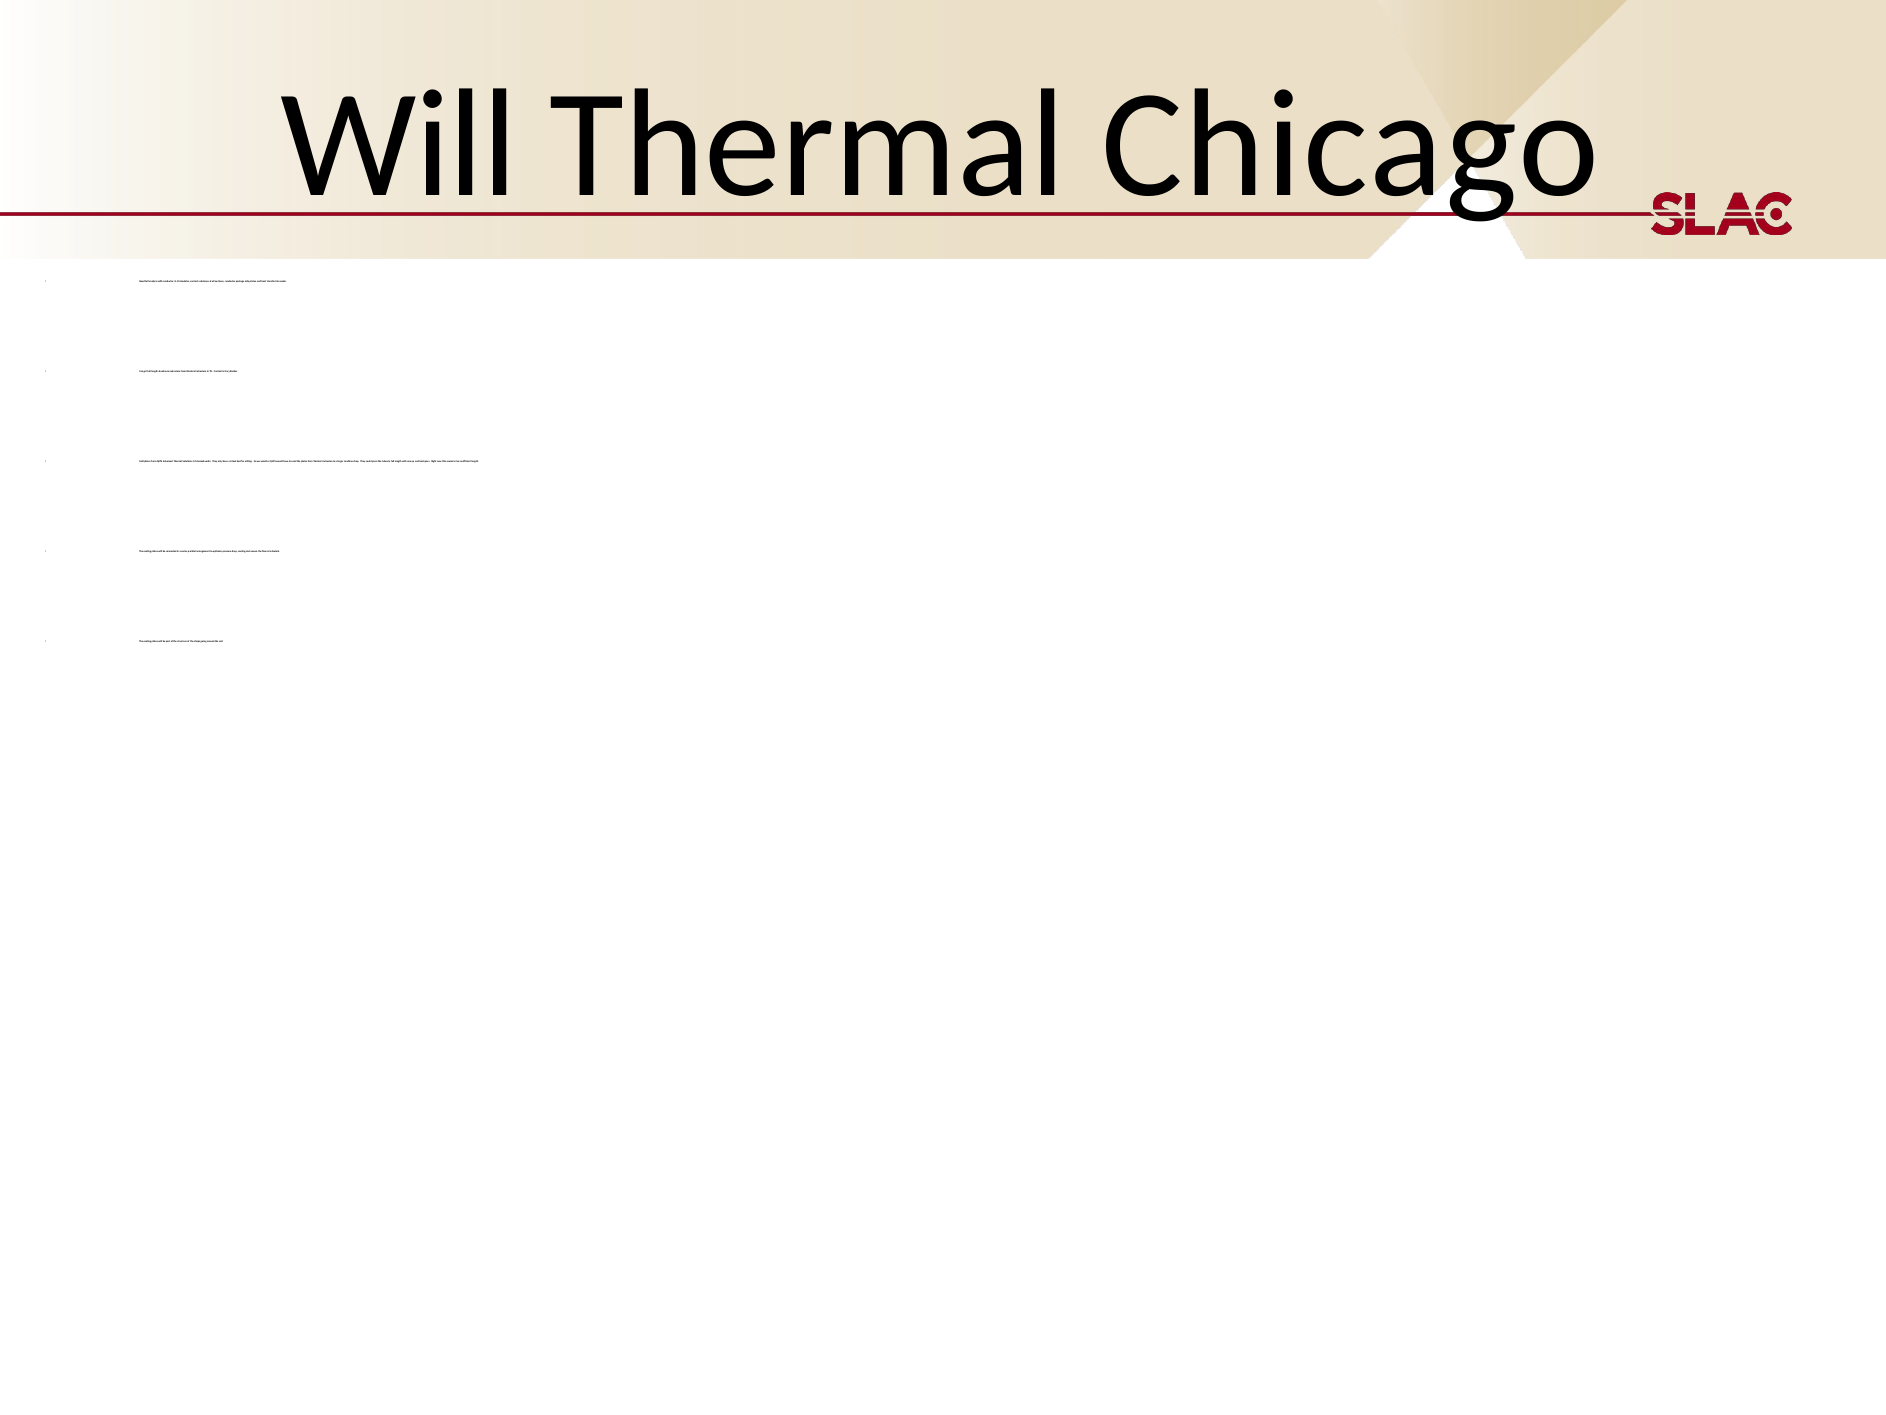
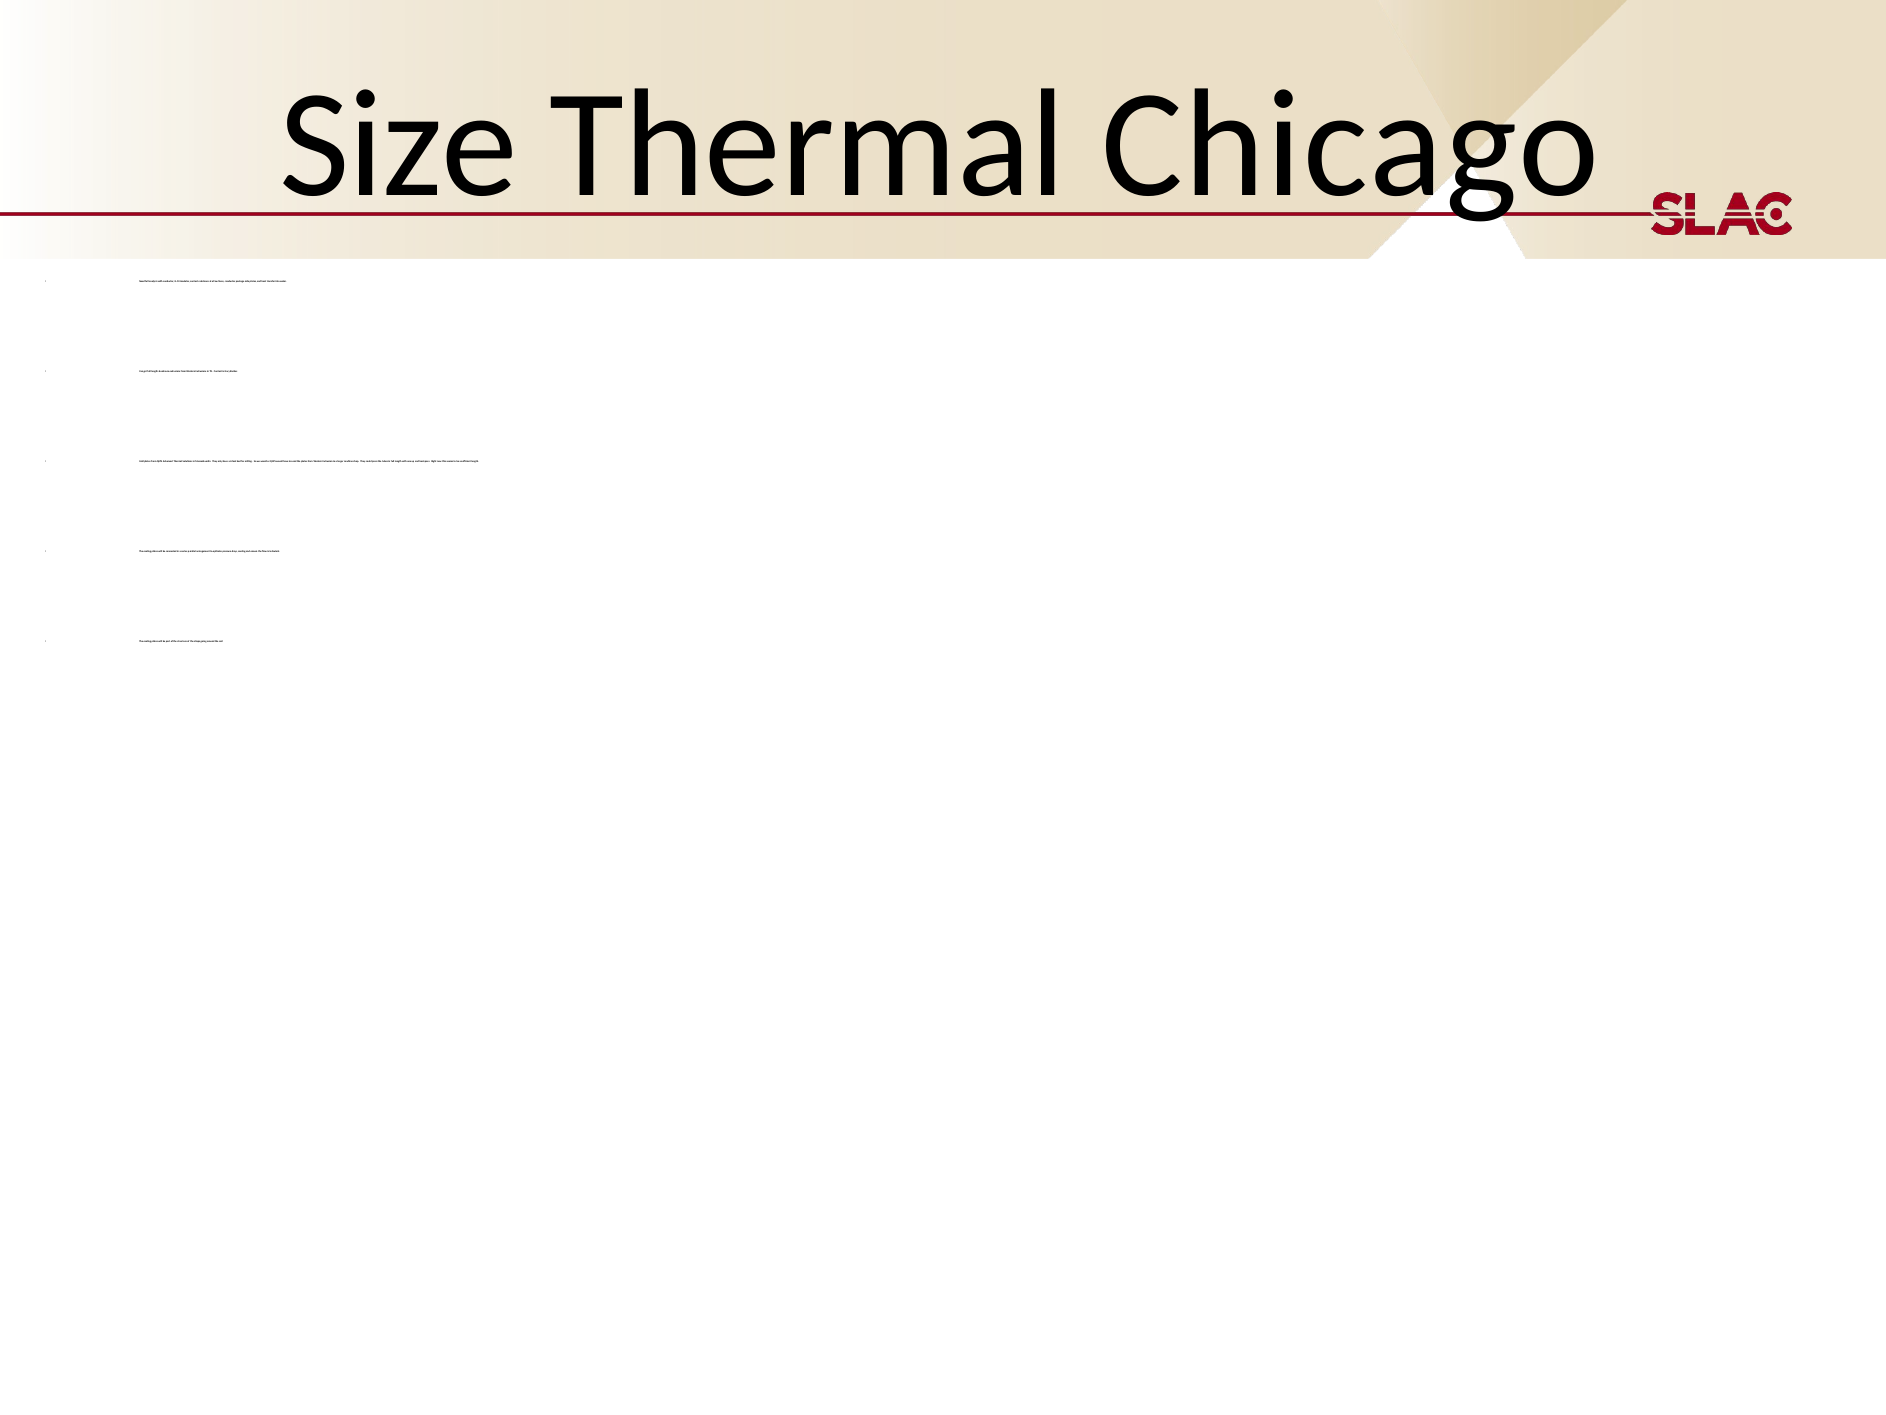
Will: Will -> Size (399, 144)
